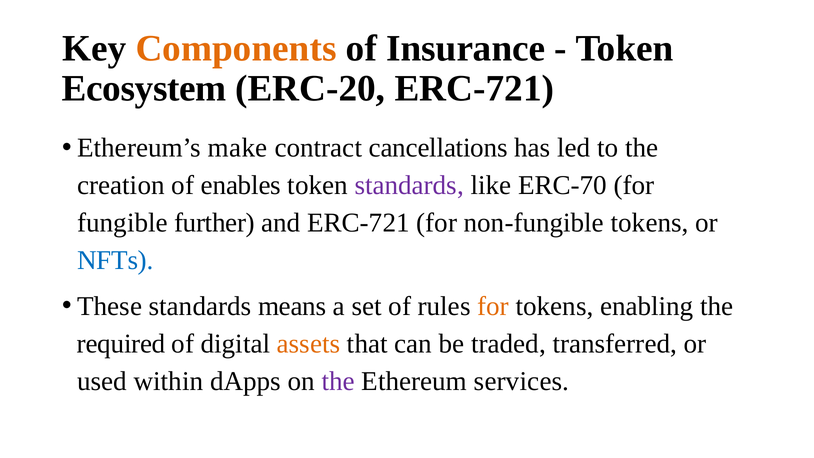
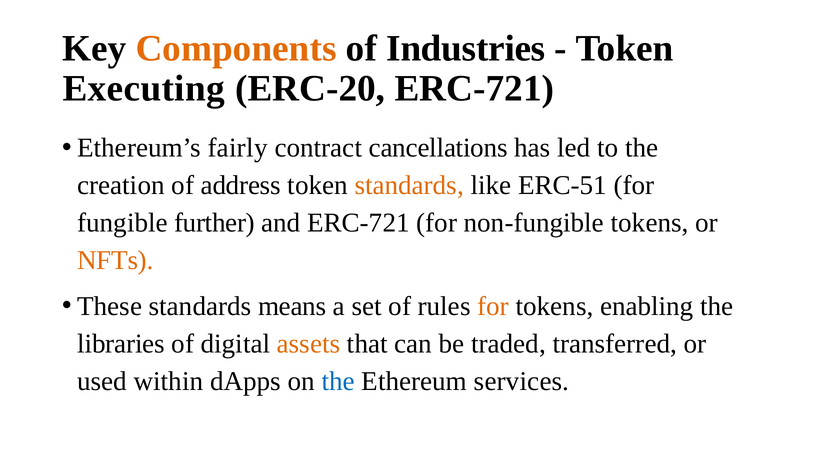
Insurance: Insurance -> Industries (466, 48)
Ecosystem: Ecosystem -> Executing (144, 89)
make: make -> fairly (238, 148)
enables: enables -> address (241, 185)
standards colour: purple -> orange (409, 185)
ERC-70: ERC-70 -> ERC-51 (563, 185)
NFTs colour: blue -> orange (115, 260)
required: required -> libraries (121, 344)
the colour: purple -> blue (338, 381)
